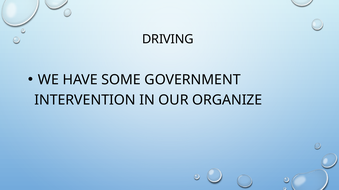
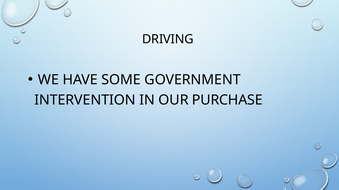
ORGANIZE: ORGANIZE -> PURCHASE (227, 100)
